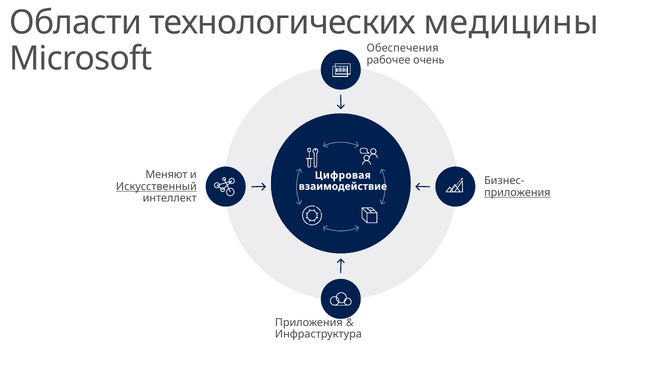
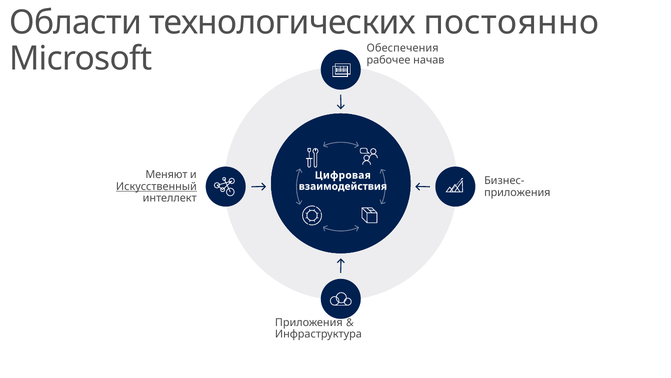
медицины: медицины -> постоянно (511, 23)
очень: очень -> начав (429, 60)
взаимодействие: взаимодействие -> взаимодействия (343, 186)
приложения underline: present -> none (517, 192)
